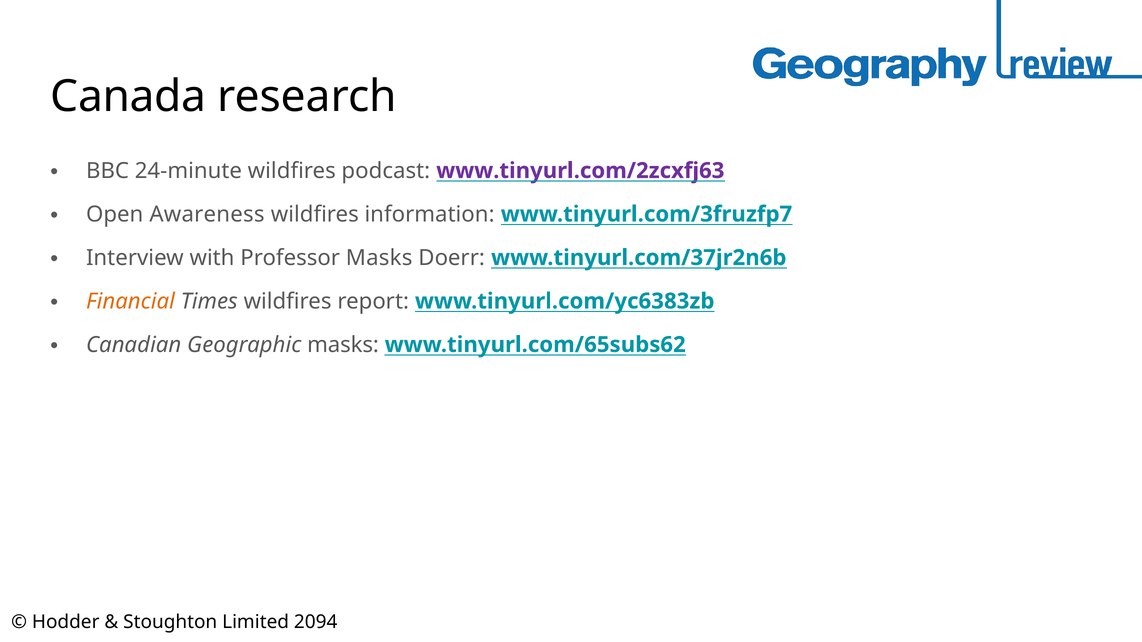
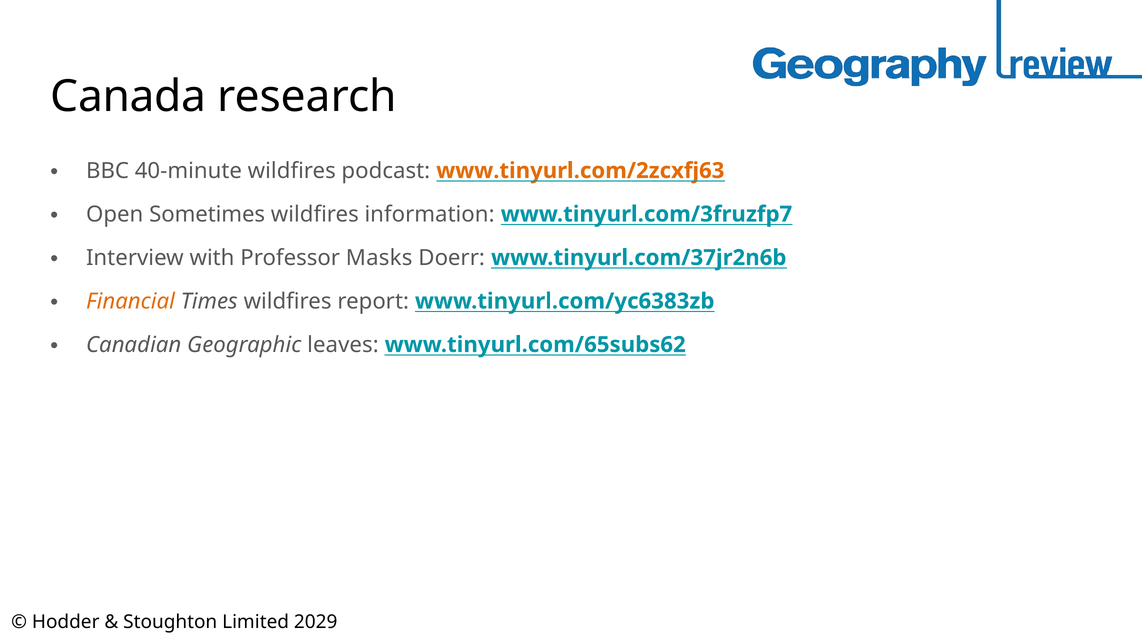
24-minute: 24-minute -> 40-minute (188, 171)
www.tinyurl.com/2zcxfj63 colour: purple -> orange (580, 171)
Awareness: Awareness -> Sometimes (207, 214)
Geographic masks: masks -> leaves (343, 345)
2094: 2094 -> 2029 (316, 622)
